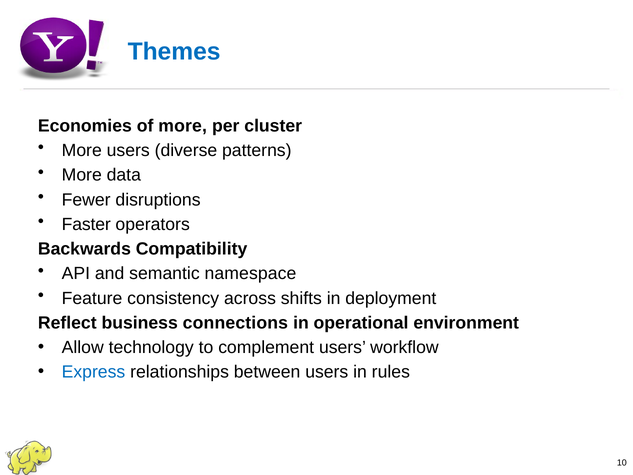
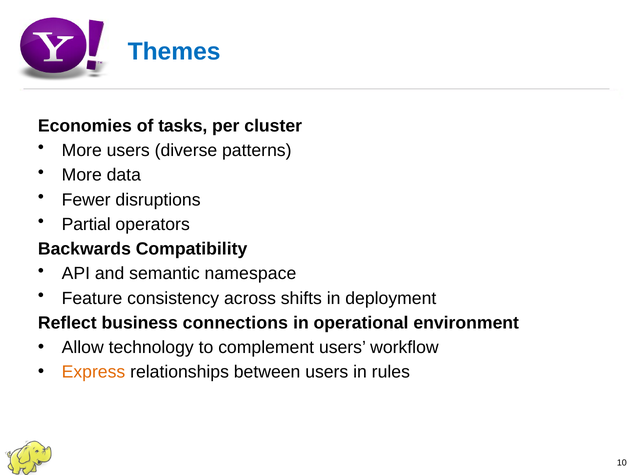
of more: more -> tasks (183, 126)
Faster: Faster -> Partial (86, 224)
Express colour: blue -> orange (93, 372)
